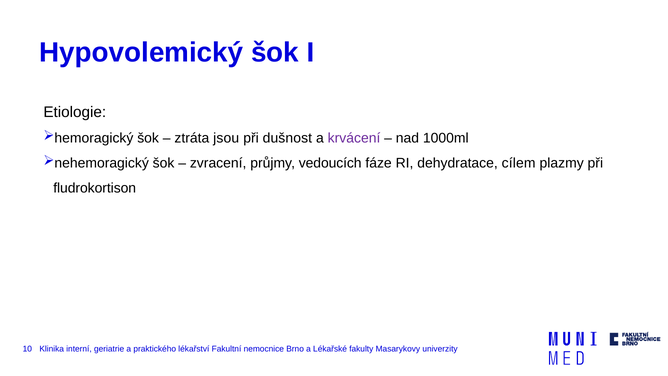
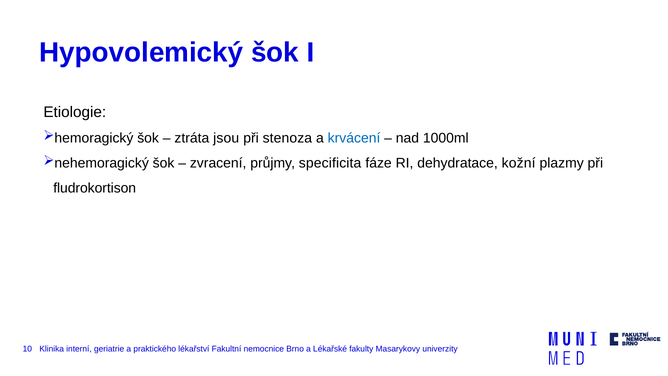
dušnost: dušnost -> stenoza (287, 138)
krvácení colour: purple -> blue (354, 138)
vedoucích: vedoucích -> specificita (330, 163)
cílem: cílem -> kožní (519, 163)
